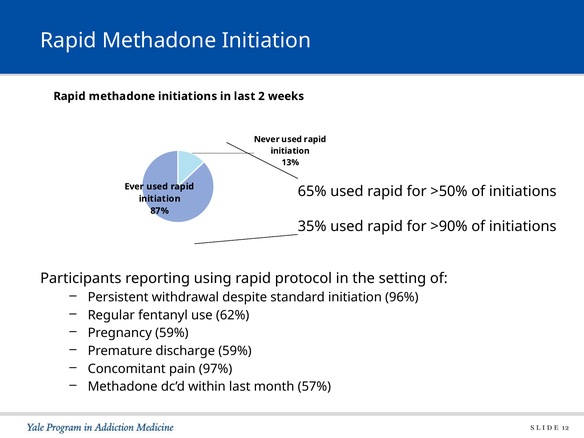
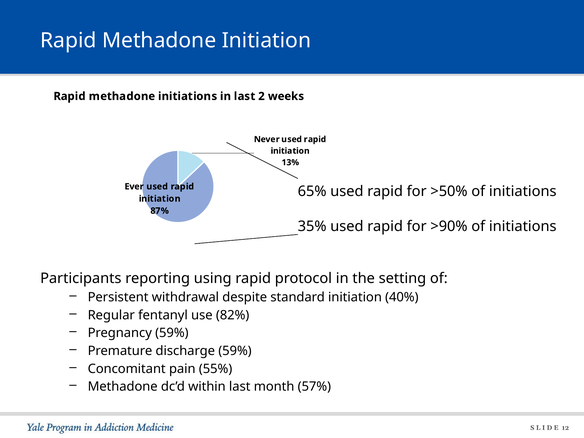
96%: 96% -> 40% (402, 297)
62%: 62% -> 82% (233, 315)
97%: 97% -> 55% (216, 369)
